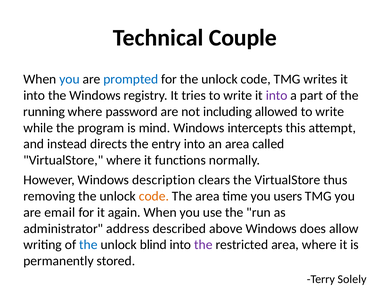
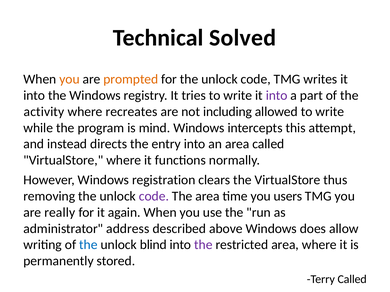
Couple: Couple -> Solved (243, 38)
you colour: blue -> orange (70, 79)
prompted colour: blue -> orange (131, 79)
running: running -> activity (44, 112)
password: password -> recreates (132, 112)
description: description -> registration (164, 180)
code colour: orange -> purple (154, 196)
email: email -> really (60, 213)
Terry Solely: Solely -> Called (352, 280)
